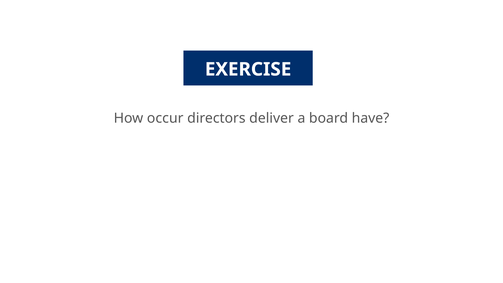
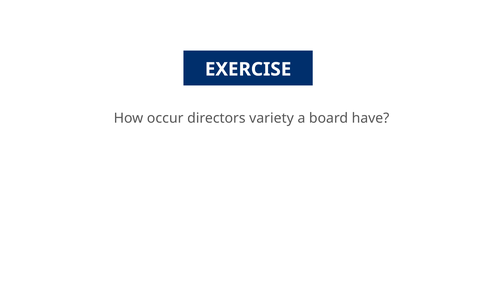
deliver: deliver -> variety (272, 118)
